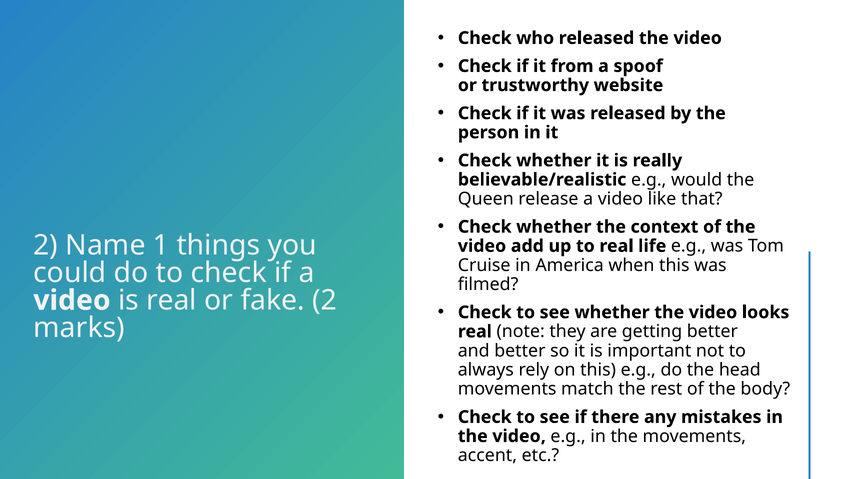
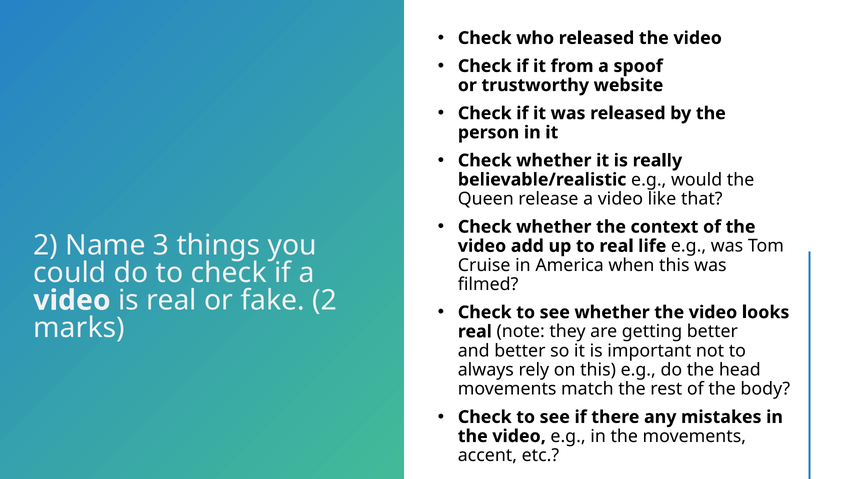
1: 1 -> 3 (161, 245)
